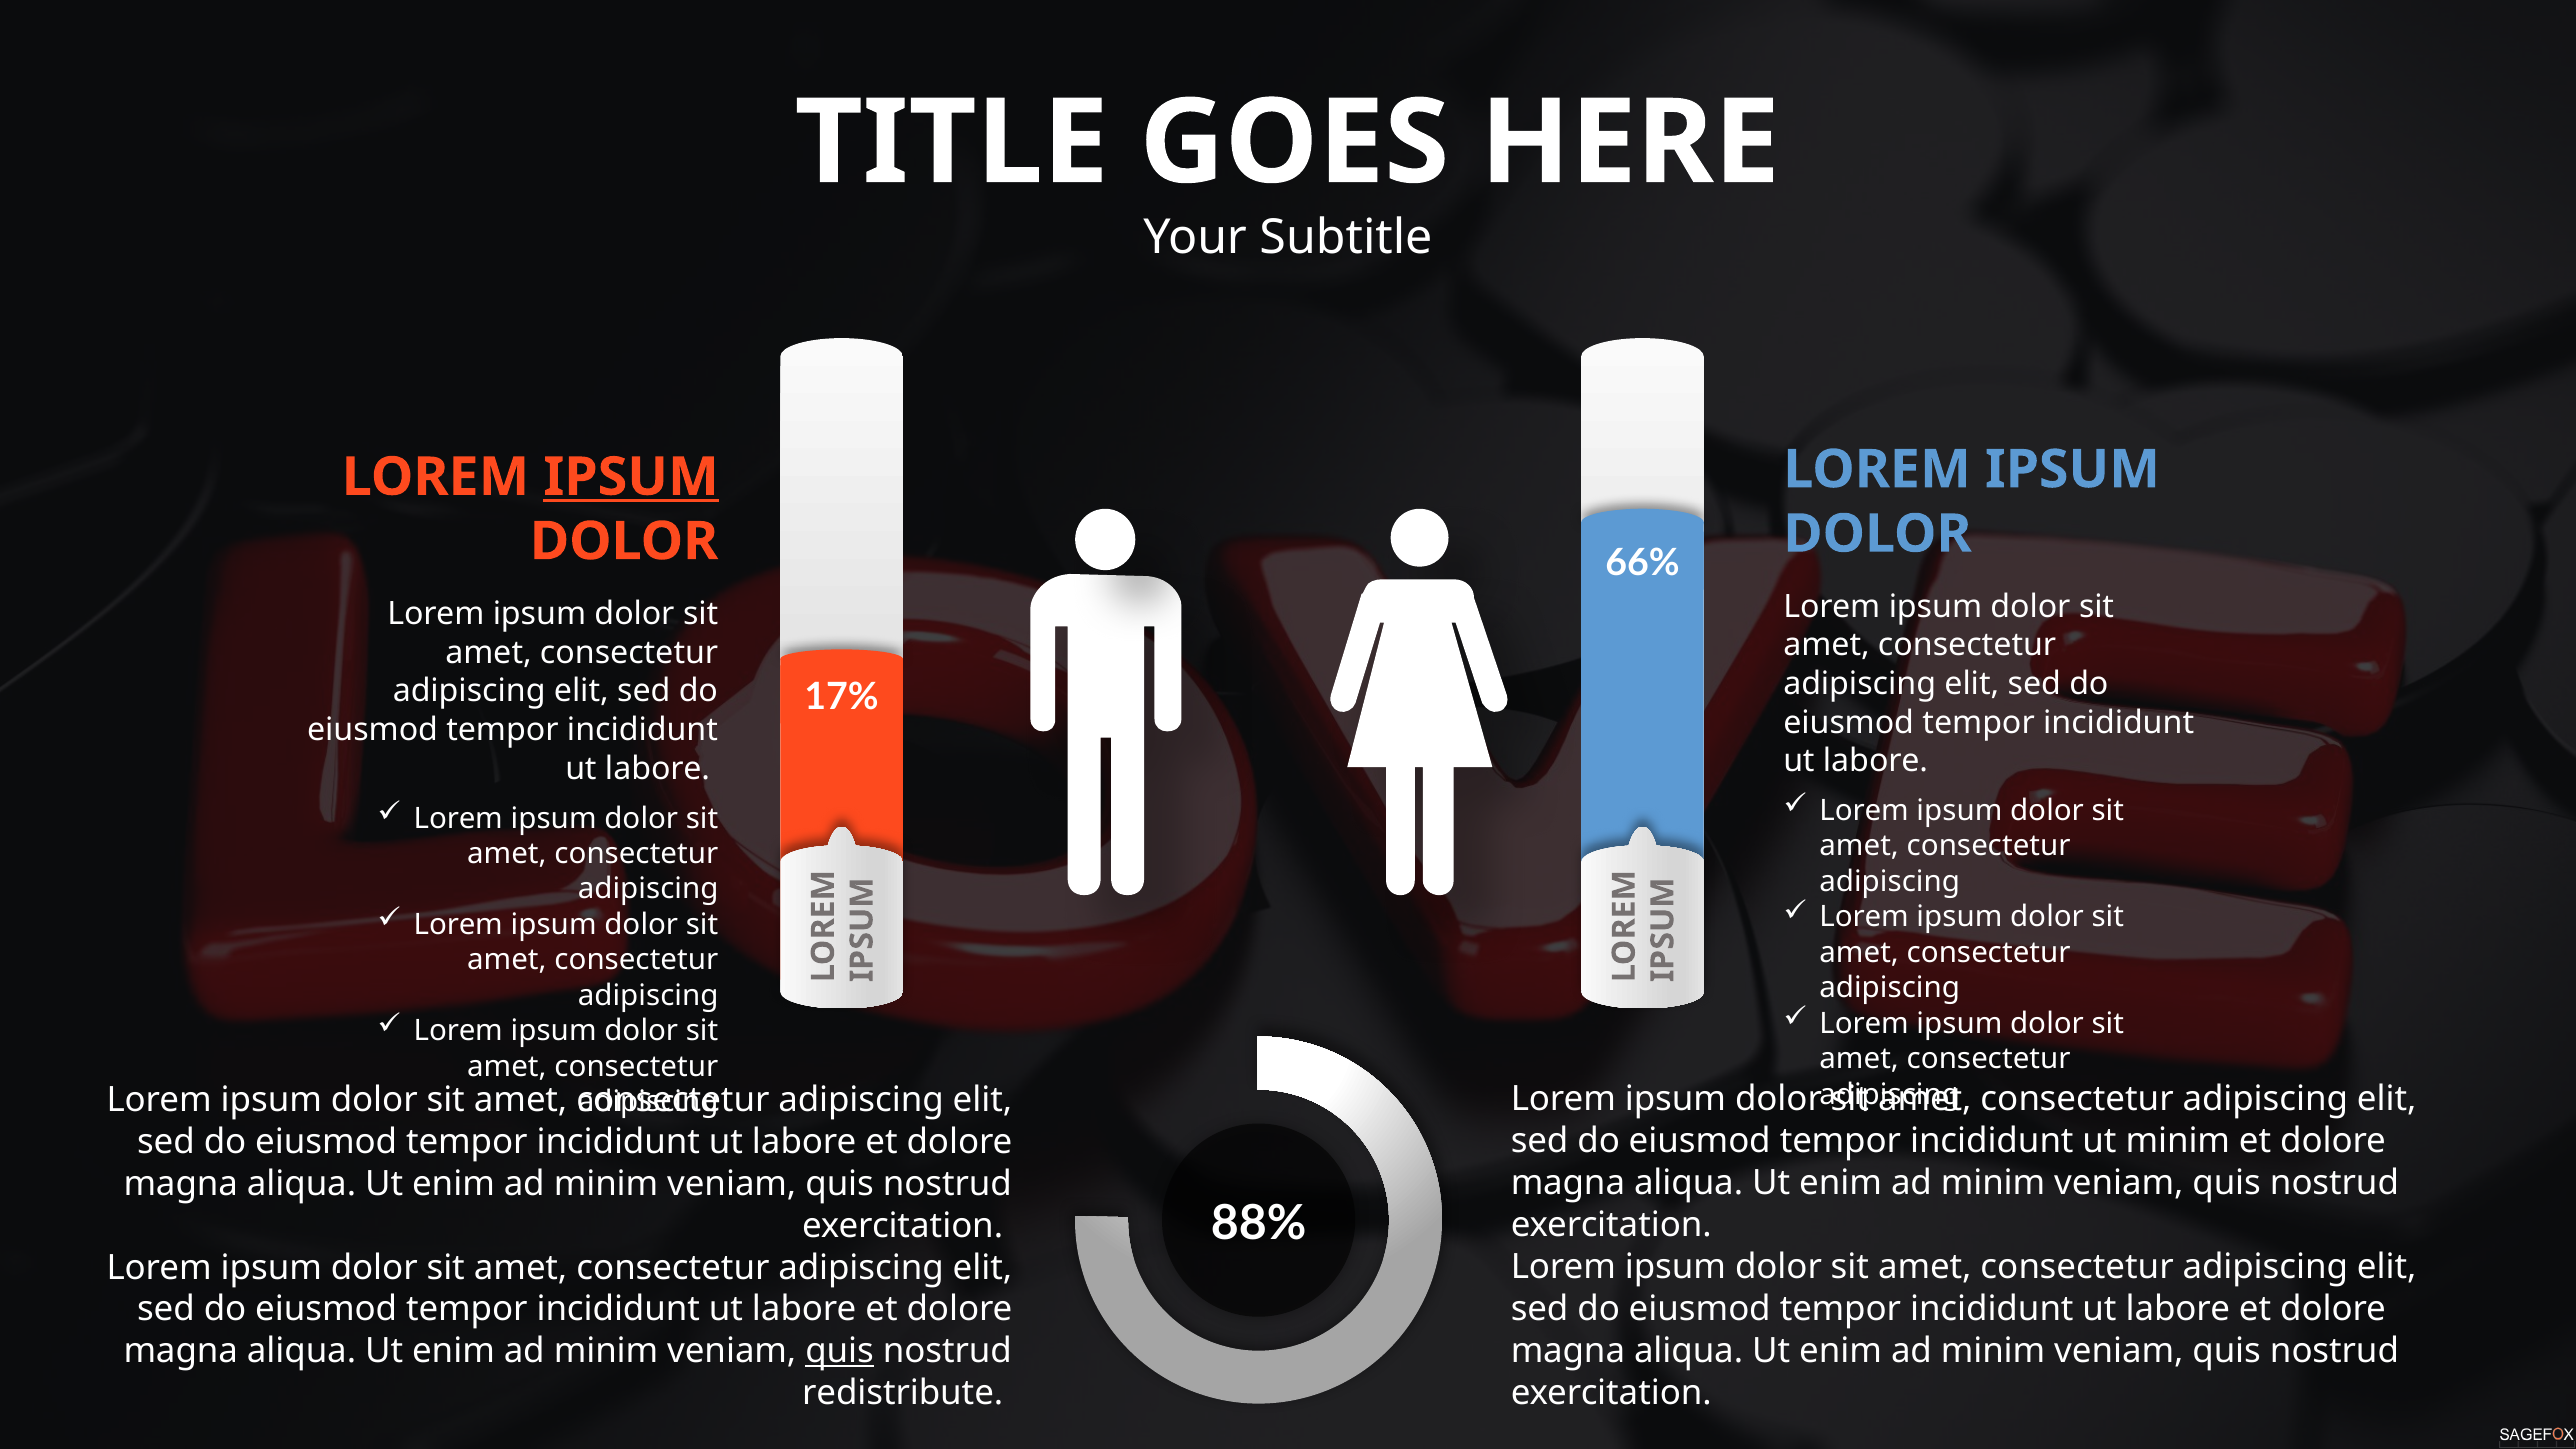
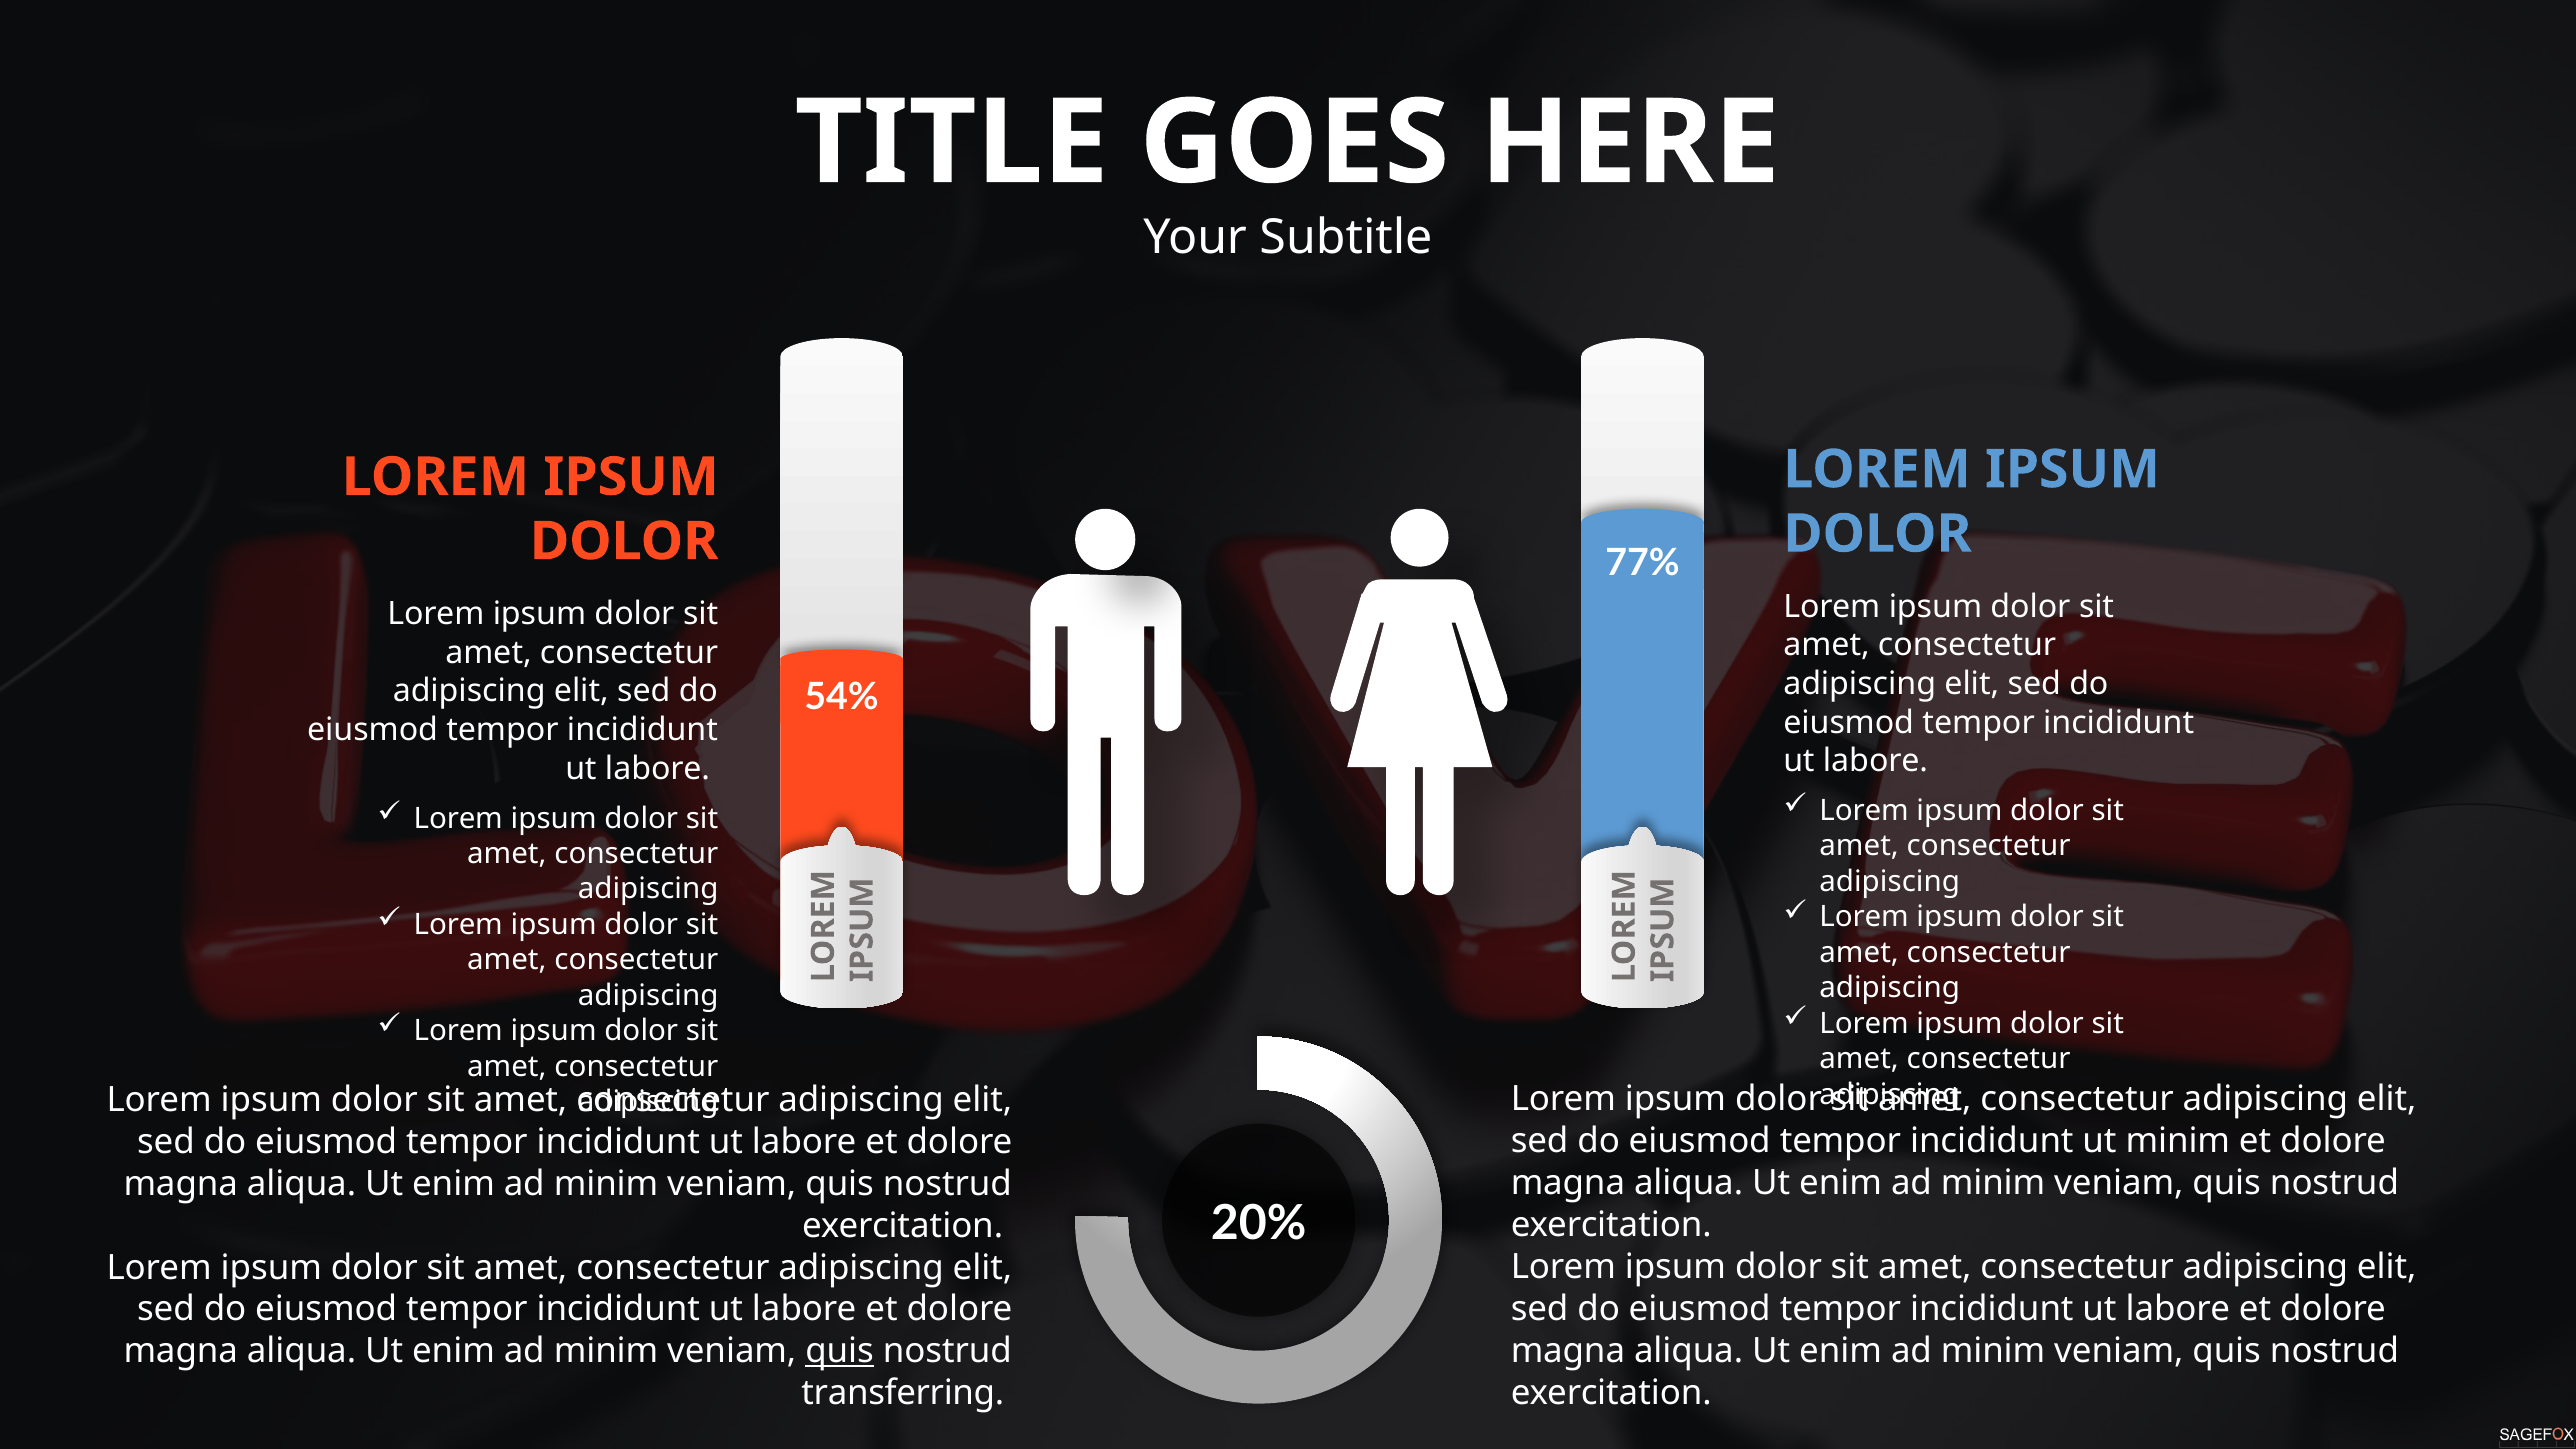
IPSUM underline: present -> none (631, 477)
66%: 66% -> 77% (1642, 563)
17%: 17% -> 54% (842, 697)
88%: 88% -> 20% (1259, 1223)
redistribute: redistribute -> transferring (903, 1393)
